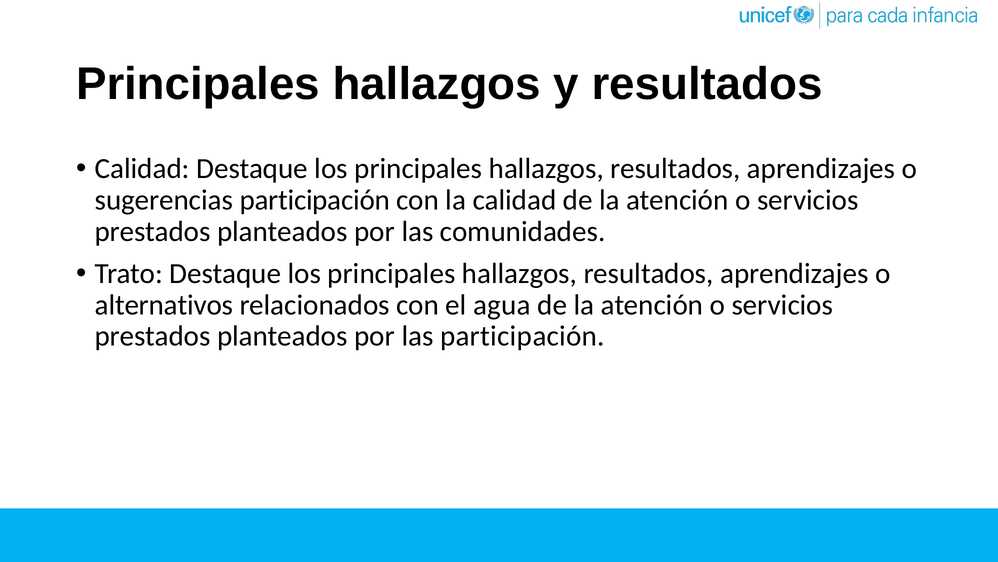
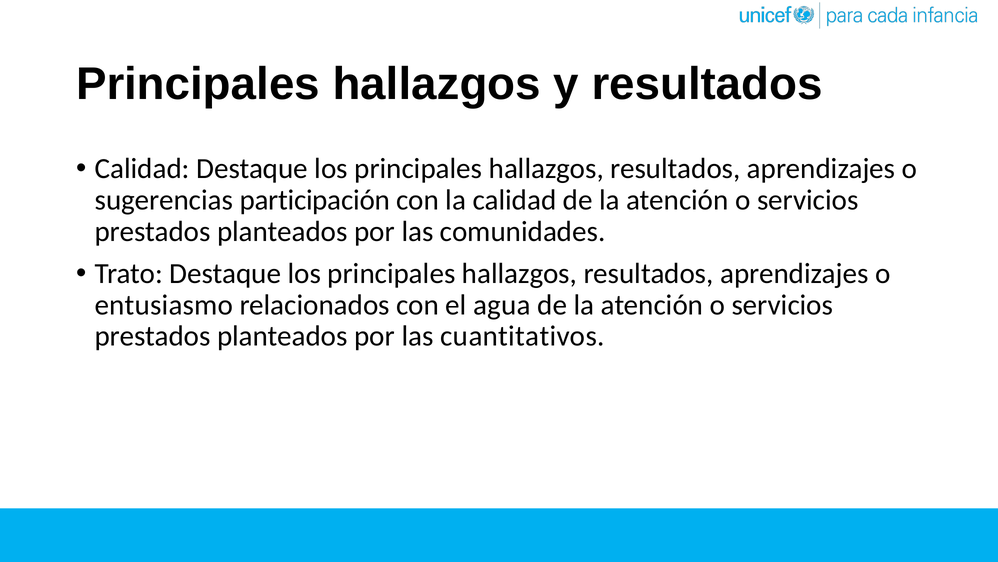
alternativos: alternativos -> entusiasmo (164, 305)
las participación: participación -> cuantitativos (523, 336)
